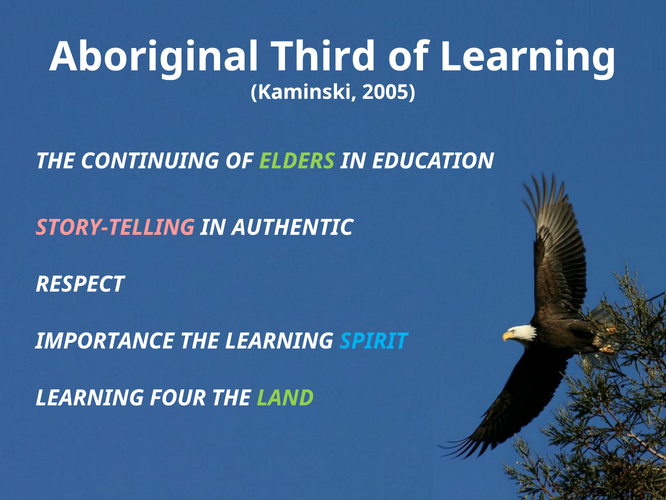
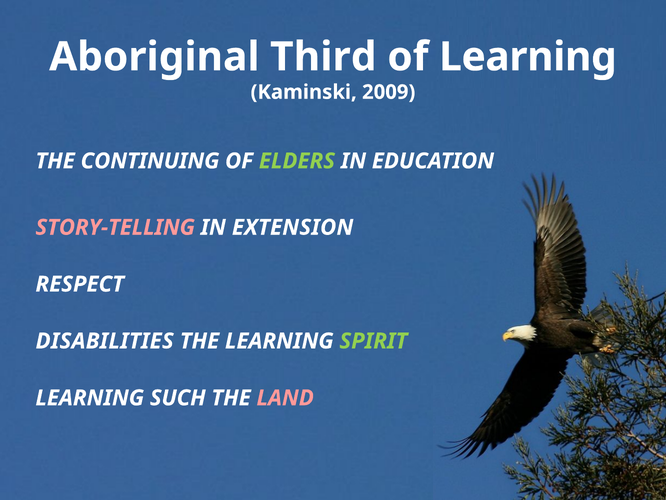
2005: 2005 -> 2009 (389, 92)
AUTHENTIC: AUTHENTIC -> EXTENSION (293, 227)
IMPORTANCE: IMPORTANCE -> DISABILITIES (105, 341)
SPIRIT colour: light blue -> light green (373, 341)
FOUR: FOUR -> SUCH (178, 398)
LAND colour: light green -> pink (285, 398)
